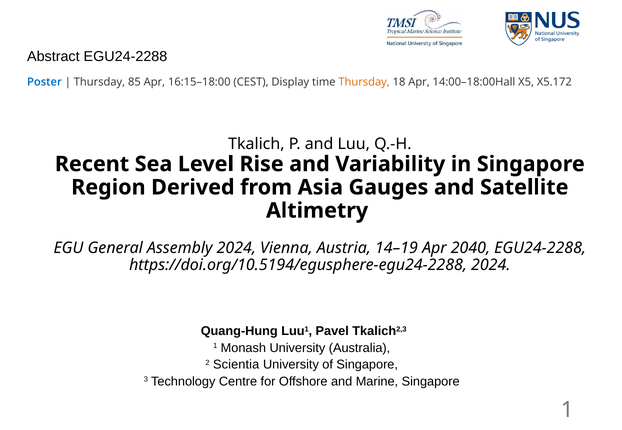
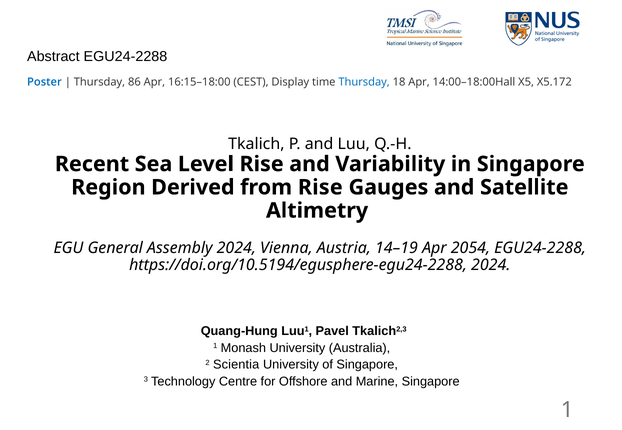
85: 85 -> 86 (134, 82)
Thursday colour: orange -> blue (364, 82)
from Asia: Asia -> Rise (320, 188)
2040: 2040 -> 2054 (470, 248)
